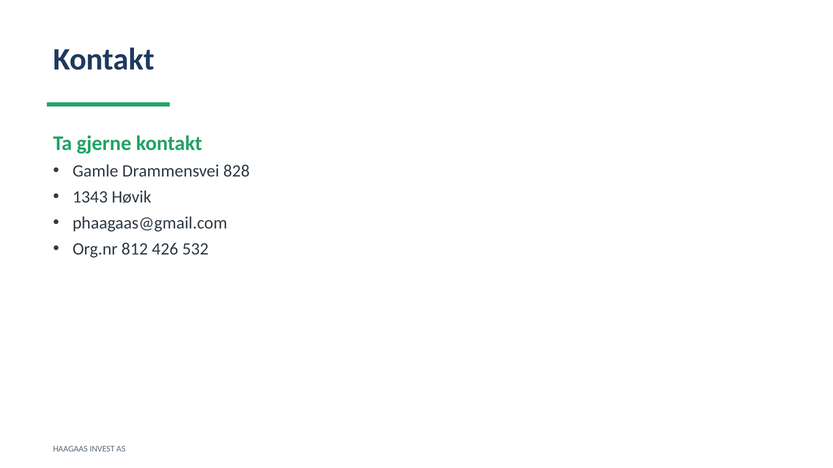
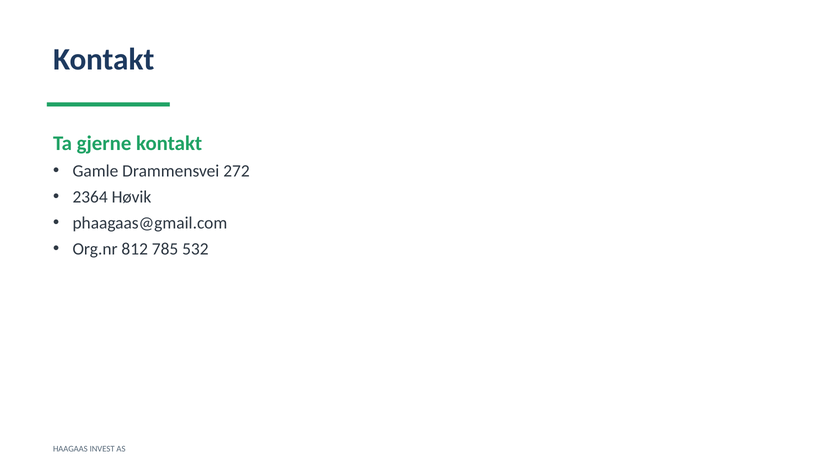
828: 828 -> 272 (236, 171)
1343: 1343 -> 2364 (90, 197)
426: 426 -> 785 (165, 249)
